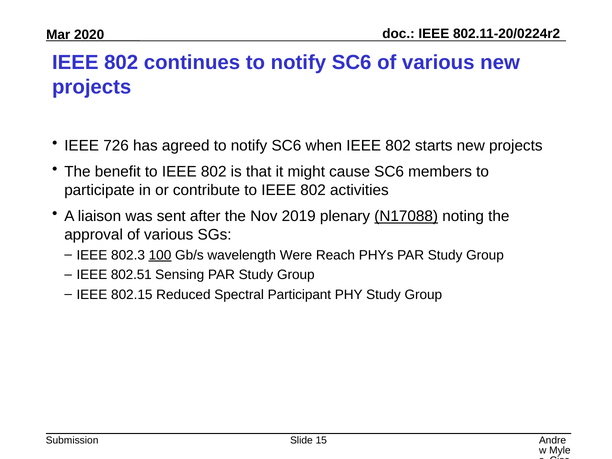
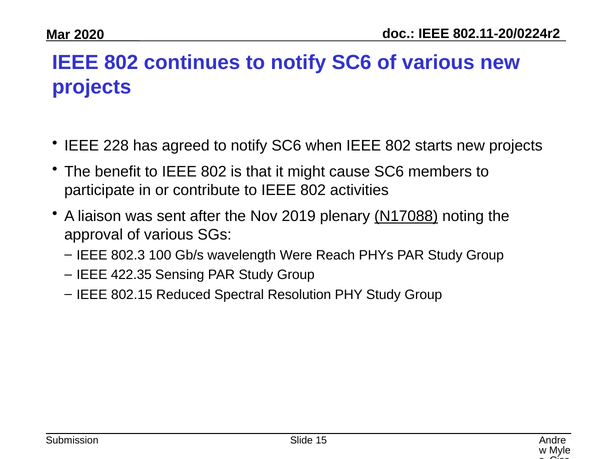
726: 726 -> 228 (116, 146)
100 underline: present -> none (160, 255)
802.51: 802.51 -> 422.35 (131, 275)
Participant: Participant -> Resolution (299, 295)
